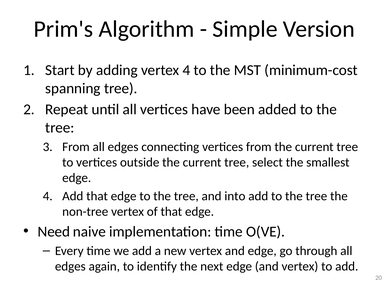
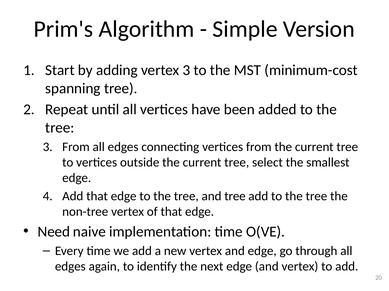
vertex 4: 4 -> 3 (186, 70)
and into: into -> tree (235, 197)
